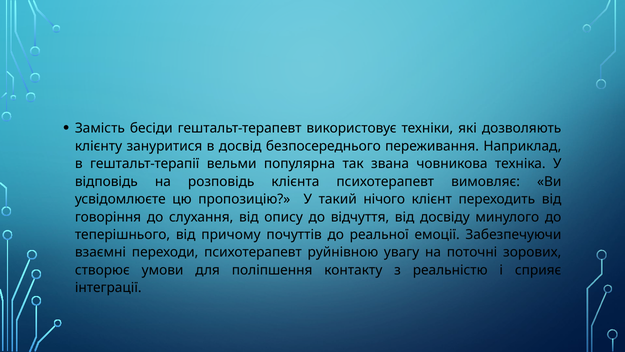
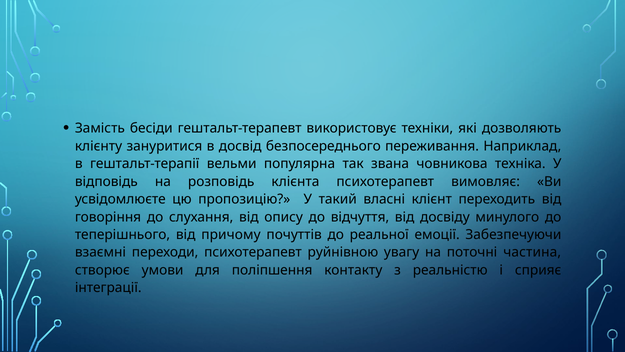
нічого: нічого -> власні (384, 199)
зорових: зорових -> частина (532, 252)
